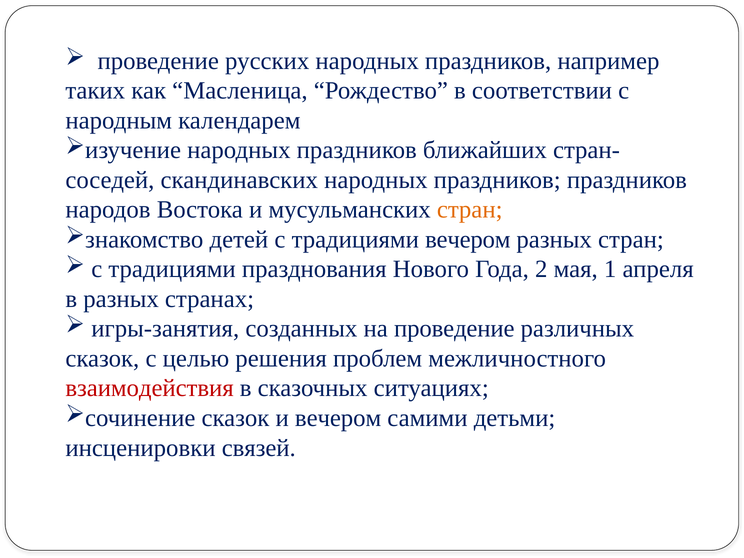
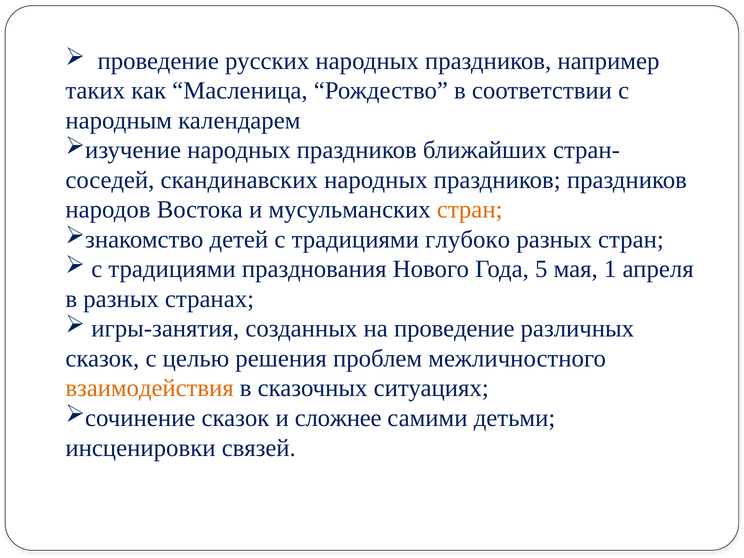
традициями вечером: вечером -> глубоко (468, 240)
2: 2 -> 5 (541, 269)
взаимодействия colour: red -> orange (150, 388)
и вечером: вечером -> сложнее (338, 418)
